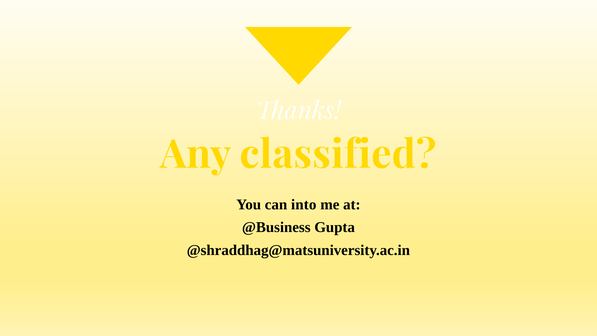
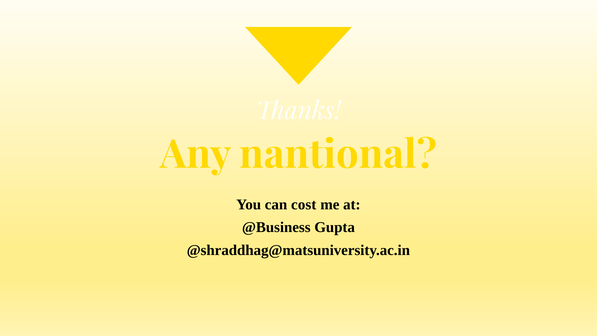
classified: classified -> nantional (338, 155)
into: into -> cost (304, 204)
